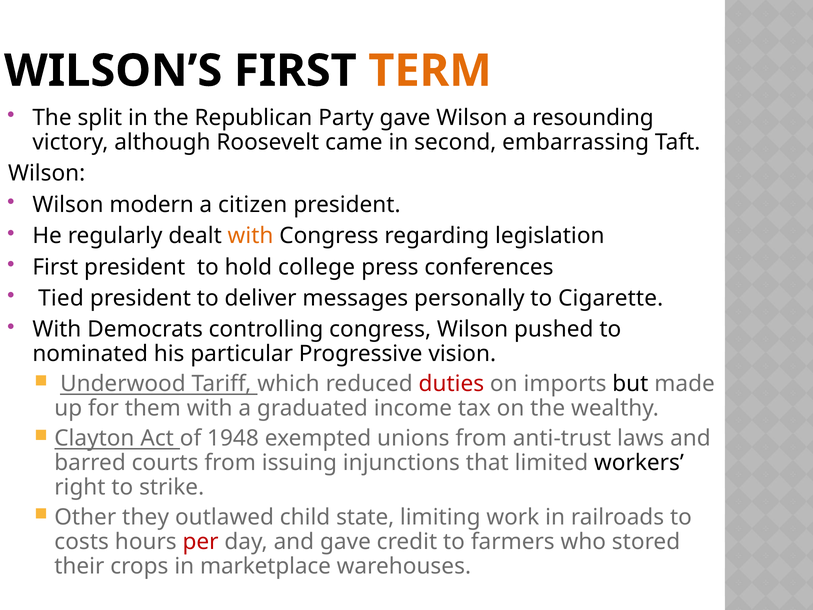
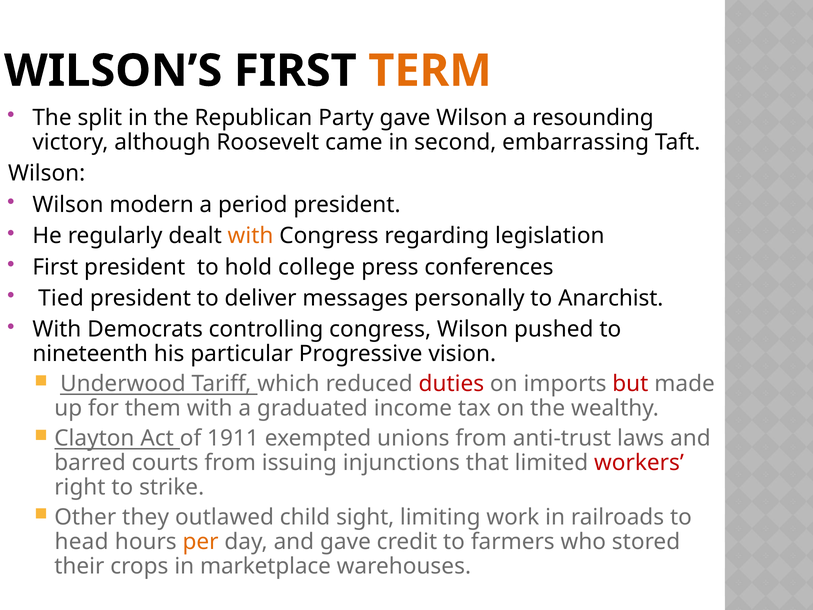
citizen: citizen -> period (253, 205)
Cigarette: Cigarette -> Anarchist (611, 298)
nominated: nominated -> nineteenth (90, 354)
but colour: black -> red (630, 384)
1948: 1948 -> 1911 (233, 438)
workers colour: black -> red (639, 463)
state: state -> sight (365, 517)
costs: costs -> head (82, 542)
per colour: red -> orange (201, 542)
